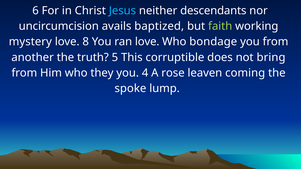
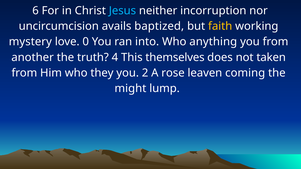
descendants: descendants -> incorruption (213, 11)
faith colour: light green -> yellow (220, 26)
8: 8 -> 0 (86, 42)
ran love: love -> into (147, 42)
bondage: bondage -> anything (213, 42)
5: 5 -> 4 (115, 57)
corruptible: corruptible -> themselves (175, 57)
bring: bring -> taken (271, 57)
4: 4 -> 2 (145, 73)
spoke: spoke -> might (130, 89)
